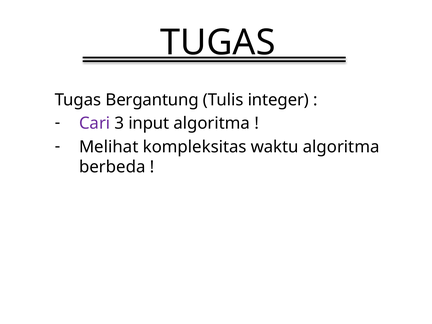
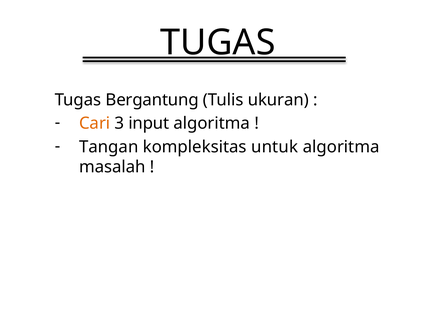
integer: integer -> ukuran (278, 100)
Cari colour: purple -> orange (95, 123)
Melihat: Melihat -> Tangan (109, 147)
waktu: waktu -> untuk (275, 147)
berbeda: berbeda -> masalah (112, 167)
